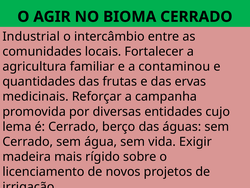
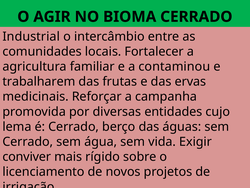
quantidades: quantidades -> trabalharem (39, 81)
madeira: madeira -> conviver (27, 156)
